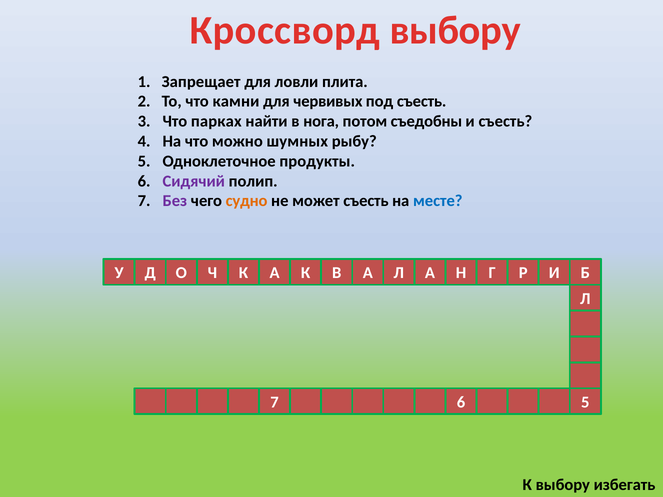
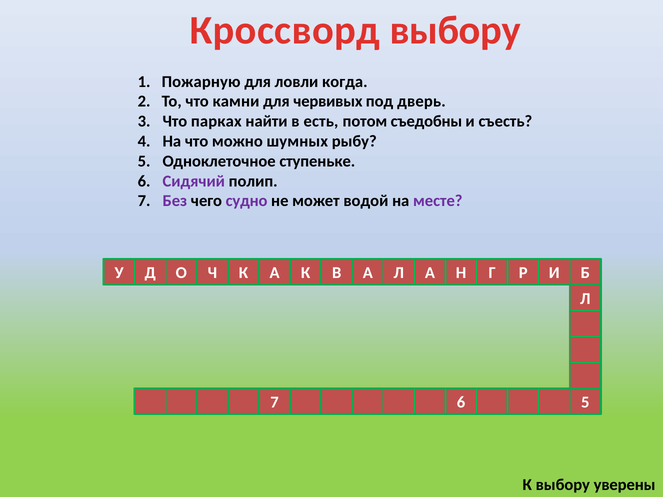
Запрещает: Запрещает -> Пожарную (201, 82)
плита: плита -> когда (345, 82)
под съесть: съесть -> дверь (421, 102)
нога: нога -> есть (321, 121)
продукты: продукты -> ступеньке (317, 161)
судно colour: orange -> purple (247, 201)
может съесть: съесть -> водой (366, 201)
месте colour: blue -> purple (438, 201)
избегать: избегать -> уверены (625, 485)
